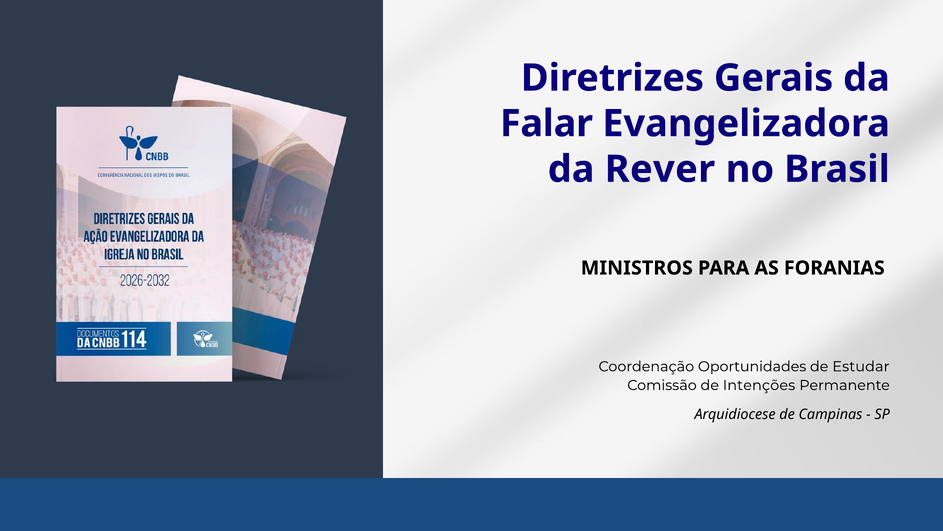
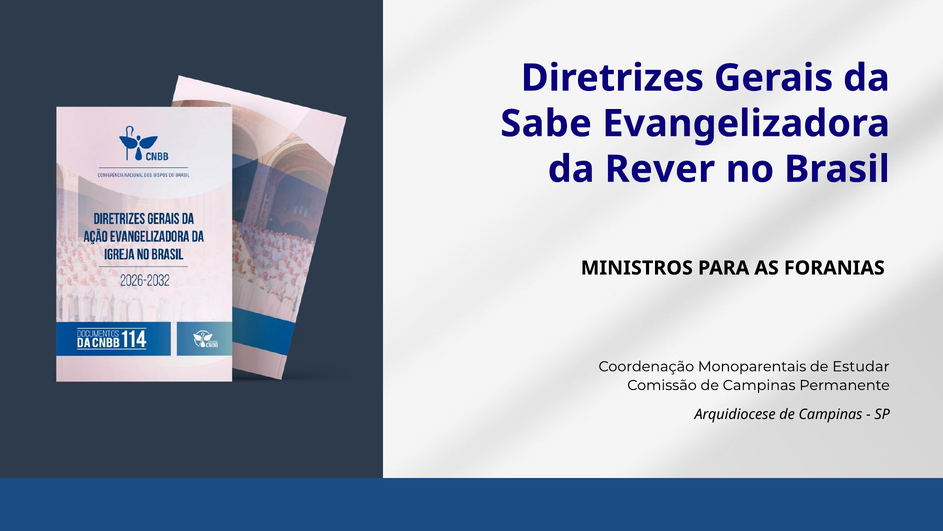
Falar: Falar -> Sabe (546, 124)
Oportunidades: Oportunidades -> Monoparentais (752, 366)
Comissão de Intenções: Intenções -> Campinas (759, 385)
